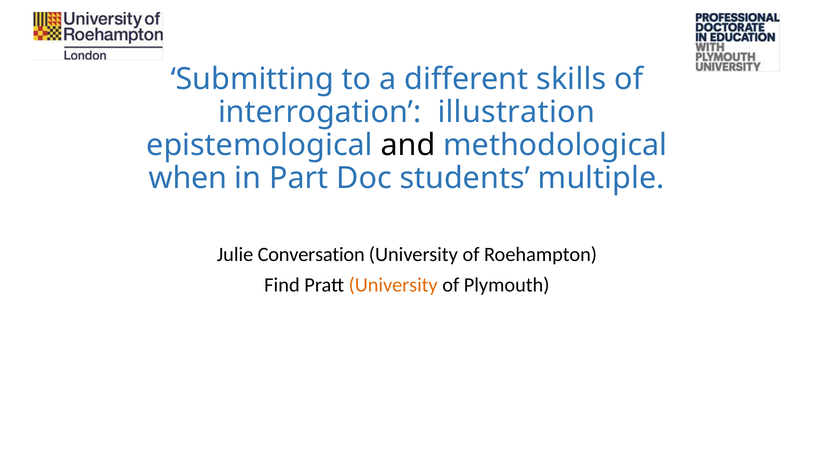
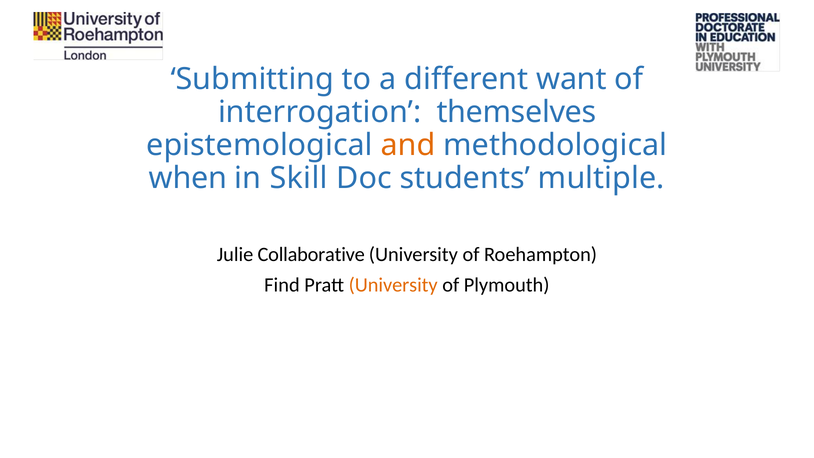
skills: skills -> want (571, 79)
illustration: illustration -> themselves (517, 112)
and colour: black -> orange (408, 145)
Part: Part -> Skill (299, 178)
Conversation: Conversation -> Collaborative (311, 254)
